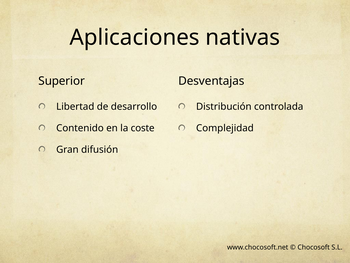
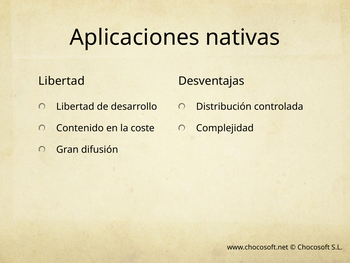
Superior: Superior -> Libertad (62, 81)
